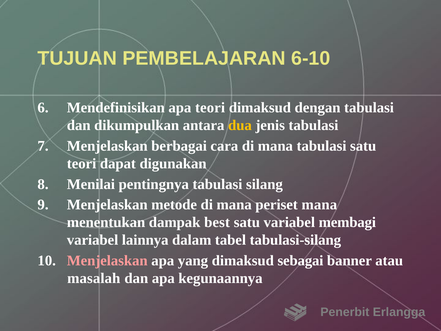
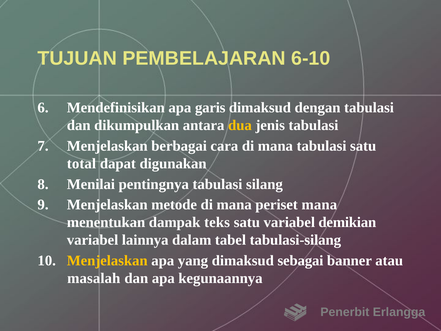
apa teori: teori -> garis (210, 108)
teori: teori -> total (81, 163)
best: best -> teks (217, 222)
membagi: membagi -> demikian (347, 222)
Menjelaskan colour: pink -> yellow (107, 260)
